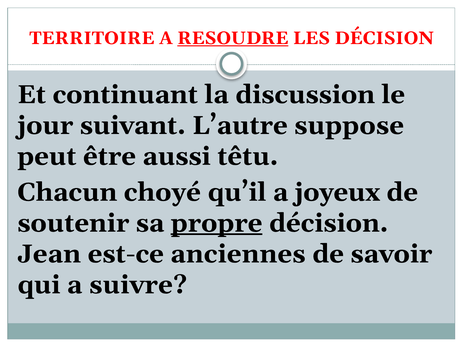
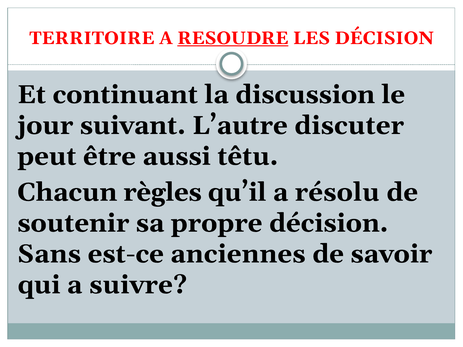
suppose: suppose -> discuter (349, 126)
choyé: choyé -> règles (162, 192)
joyeux: joyeux -> résolu (337, 192)
propre underline: present -> none (217, 223)
Jean: Jean -> Sans (49, 254)
